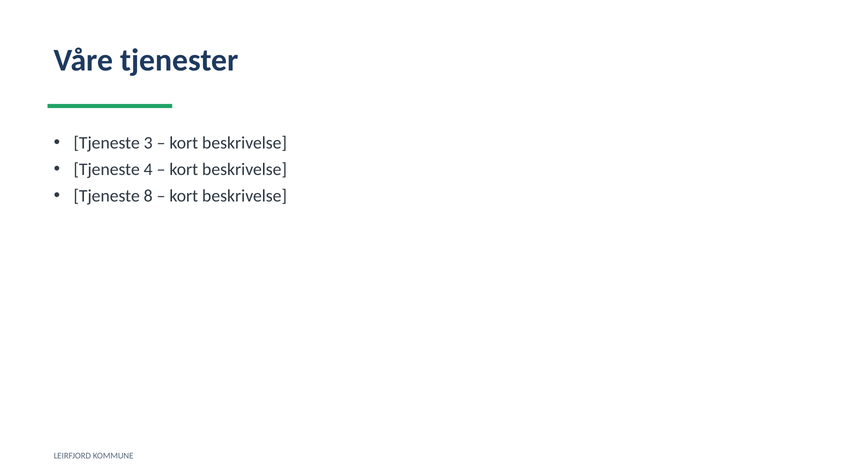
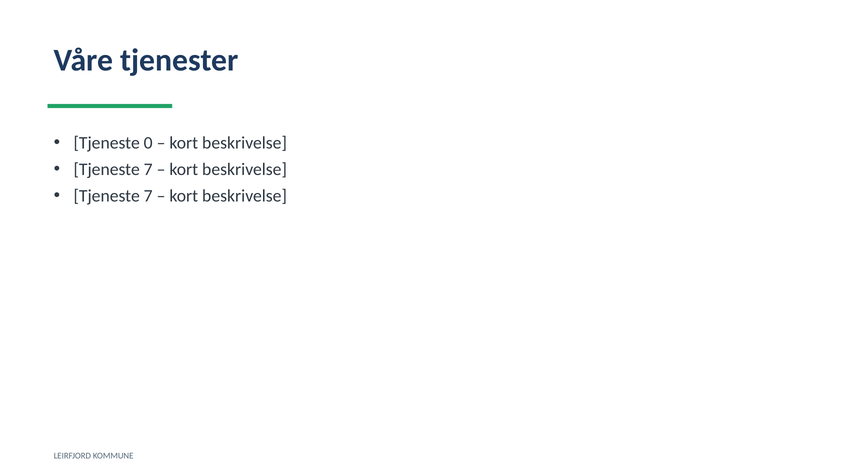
3: 3 -> 0 (148, 143)
4: 4 -> 7 (148, 170)
8: 8 -> 7 (148, 196)
